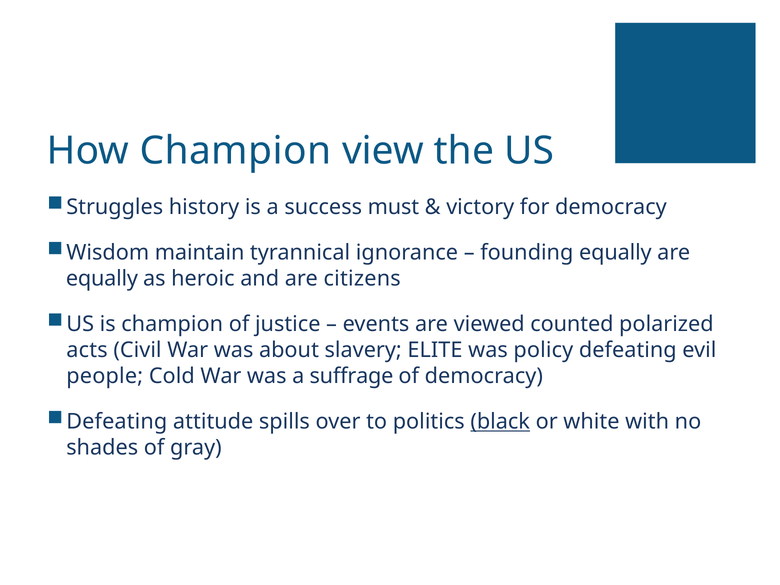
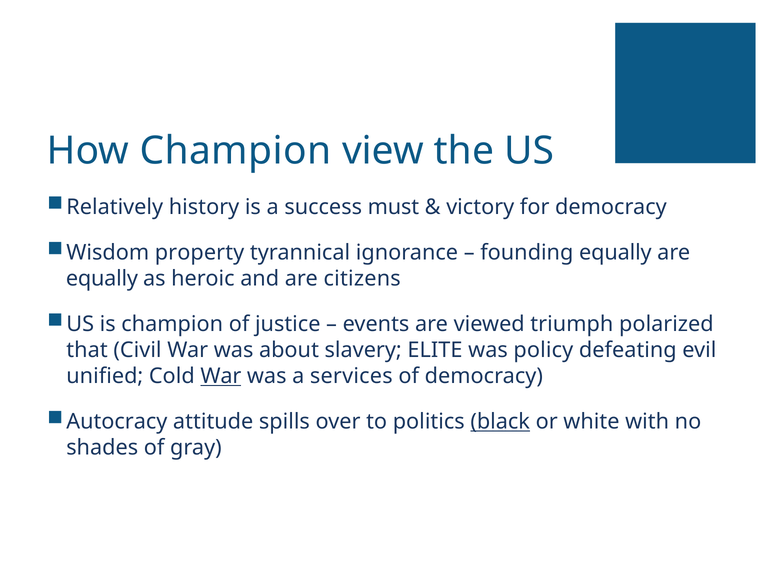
Struggles: Struggles -> Relatively (115, 207)
maintain: maintain -> property (200, 252)
counted: counted -> triumph (572, 324)
acts: acts -> that (87, 350)
people: people -> unified (105, 376)
War underline: none -> present (221, 376)
suffrage: suffrage -> services (351, 376)
Defeating: Defeating -> Autocracy (117, 422)
